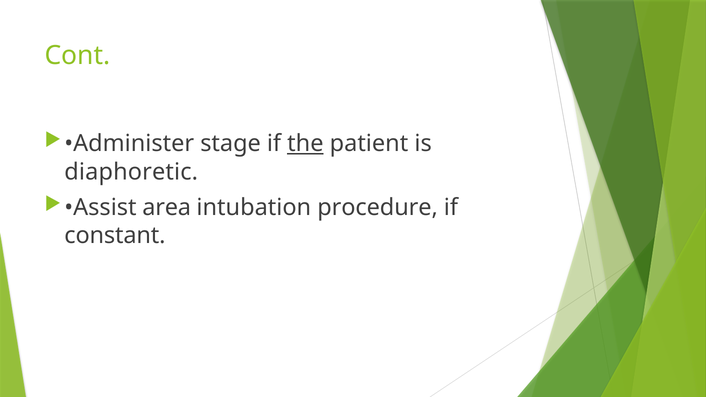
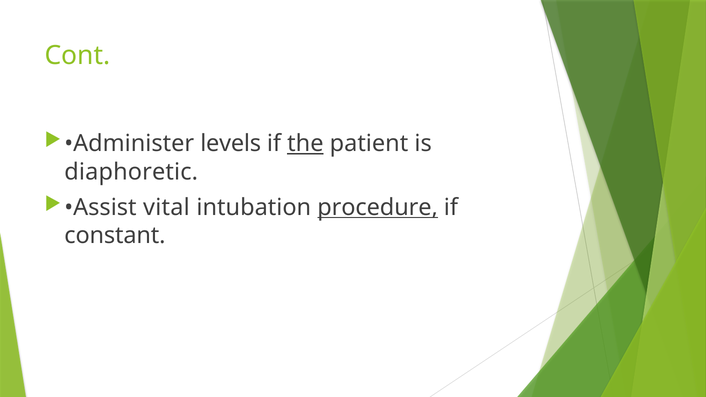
stage: stage -> levels (231, 144)
area: area -> vital (166, 207)
procedure underline: none -> present (378, 207)
